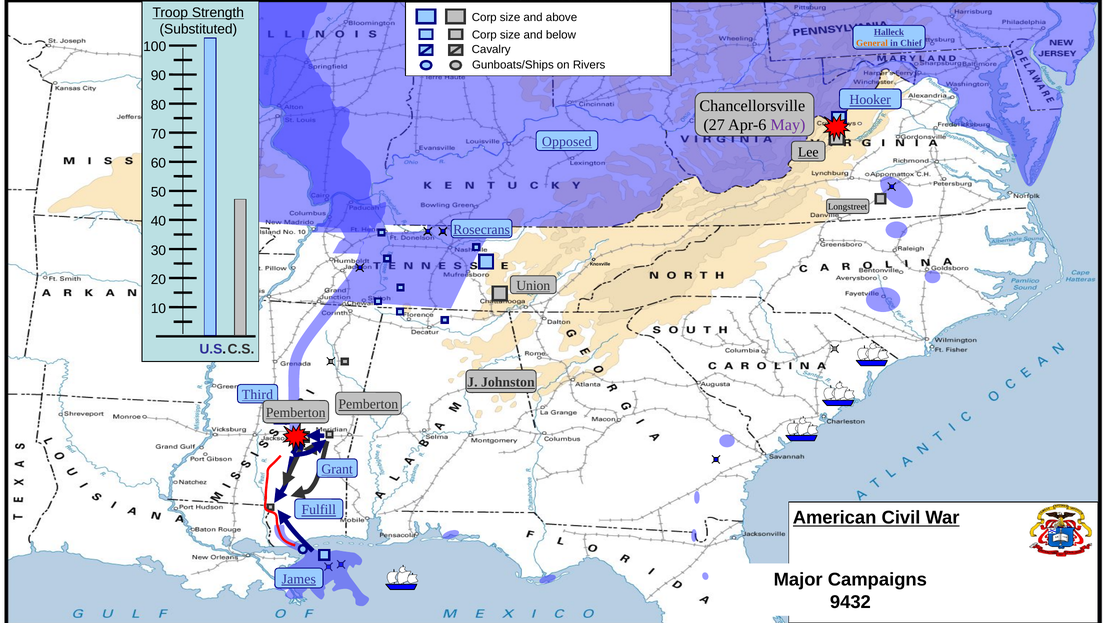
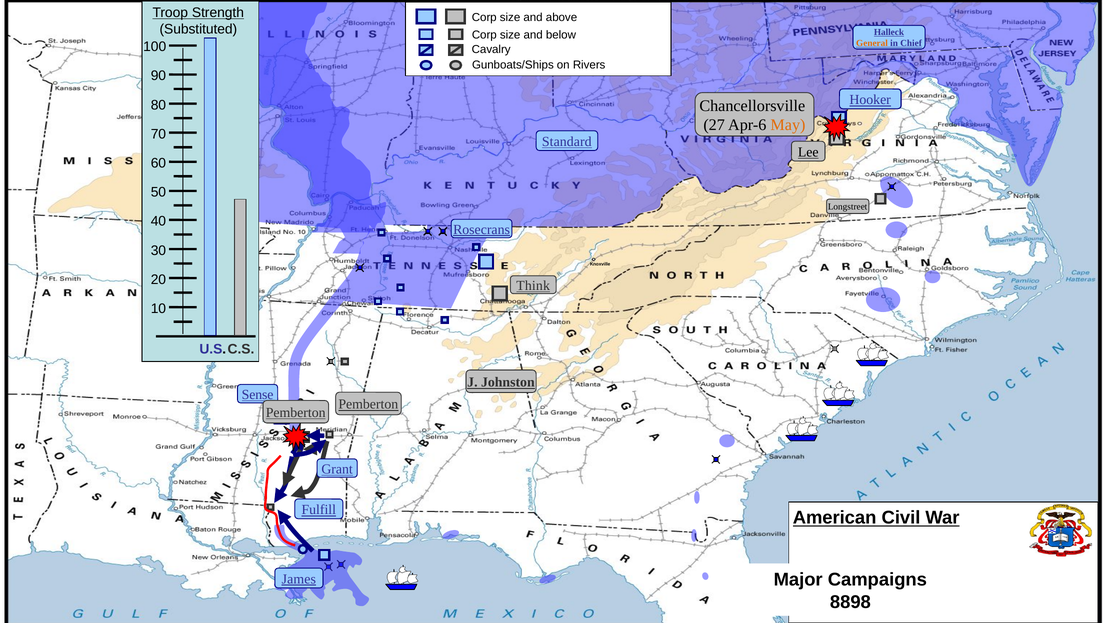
May colour: purple -> orange (788, 125)
Opposed: Opposed -> Standard (567, 142)
Union: Union -> Think (533, 285)
Third: Third -> Sense (258, 394)
9432: 9432 -> 8898 (850, 602)
